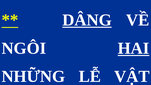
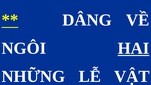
DÂNG underline: present -> none (87, 20)
